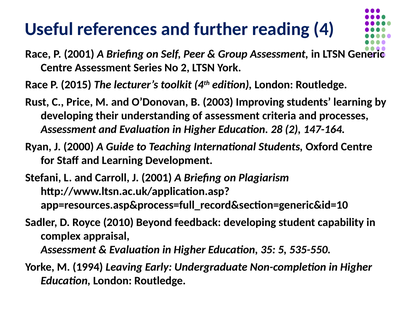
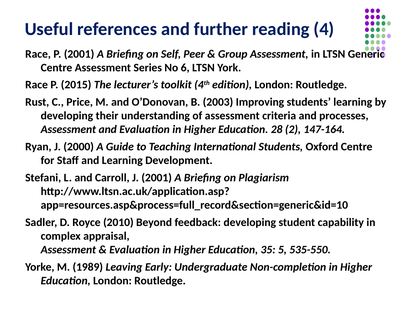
No 2: 2 -> 6 (185, 68)
1994: 1994 -> 1989 (88, 267)
